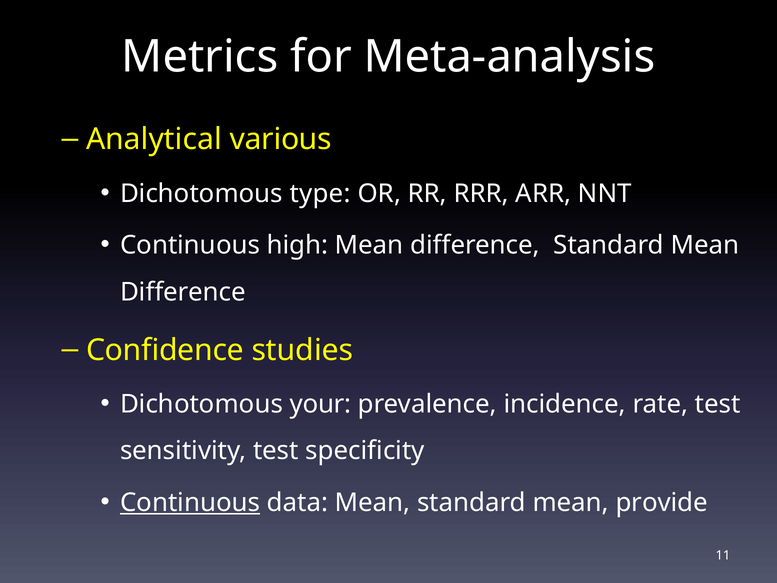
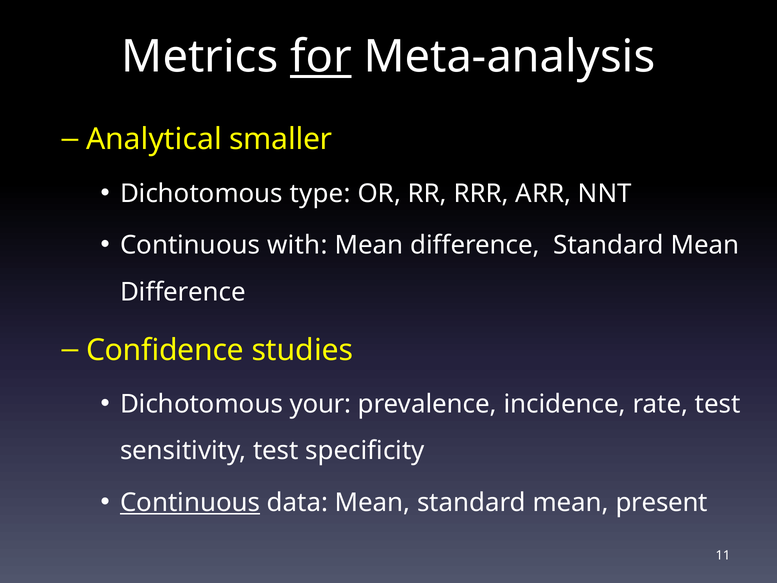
for underline: none -> present (321, 57)
various: various -> smaller (281, 139)
high: high -> with (297, 245)
provide: provide -> present (662, 503)
